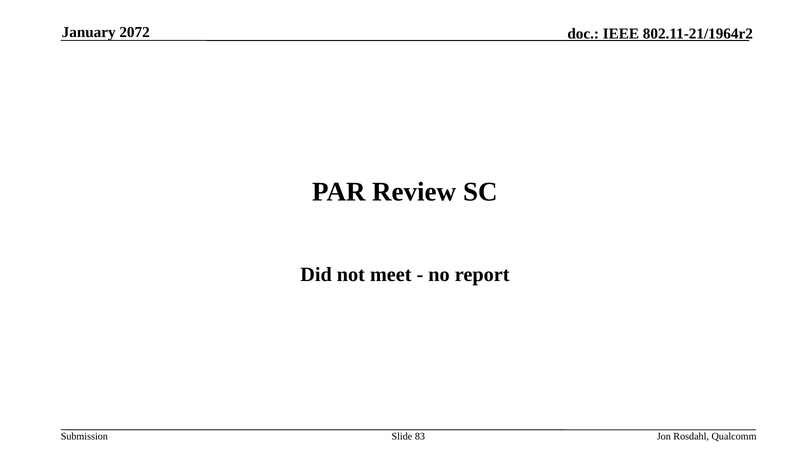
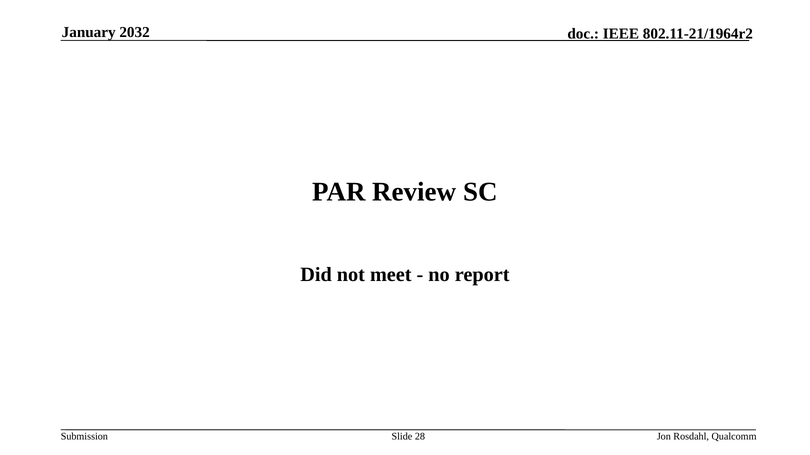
2072: 2072 -> 2032 (135, 32)
83: 83 -> 28 (420, 437)
